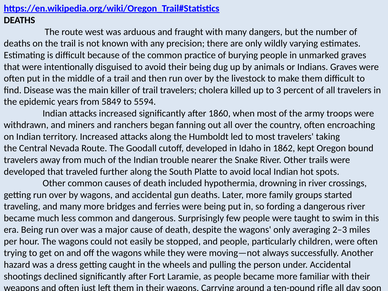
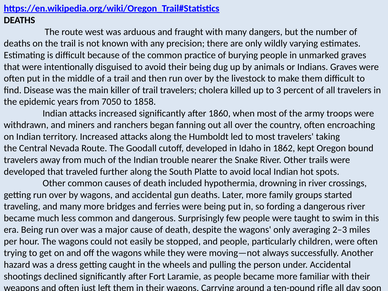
5849: 5849 -> 7050 (111, 102)
5594: 5594 -> 1858 (145, 102)
